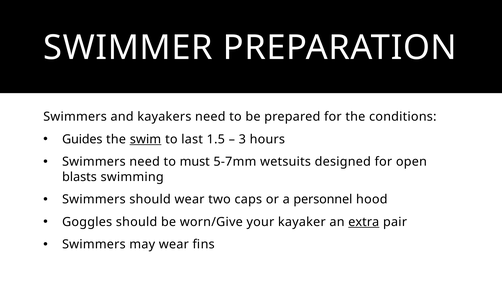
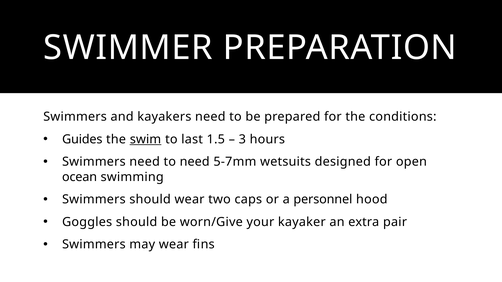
to must: must -> need (195, 162)
blasts: blasts -> ocean (80, 177)
extra underline: present -> none (364, 222)
